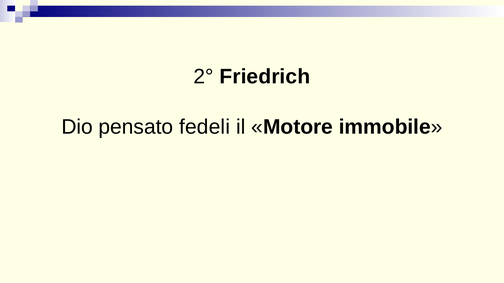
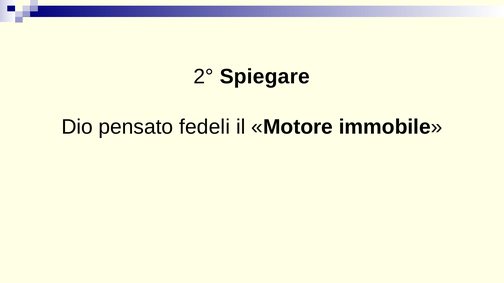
Friedrich: Friedrich -> Spiegare (265, 77)
